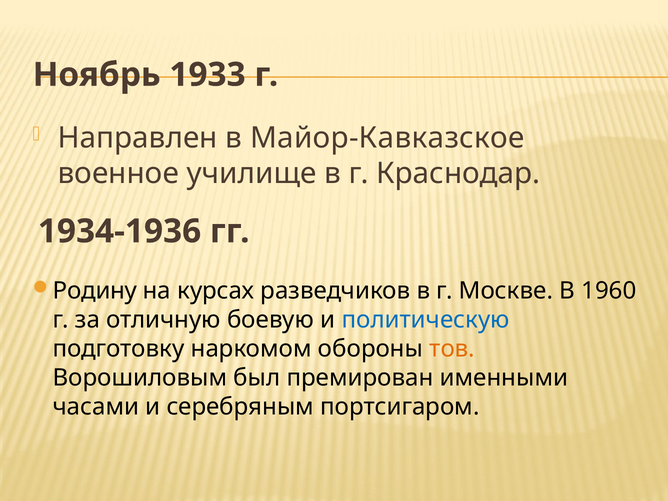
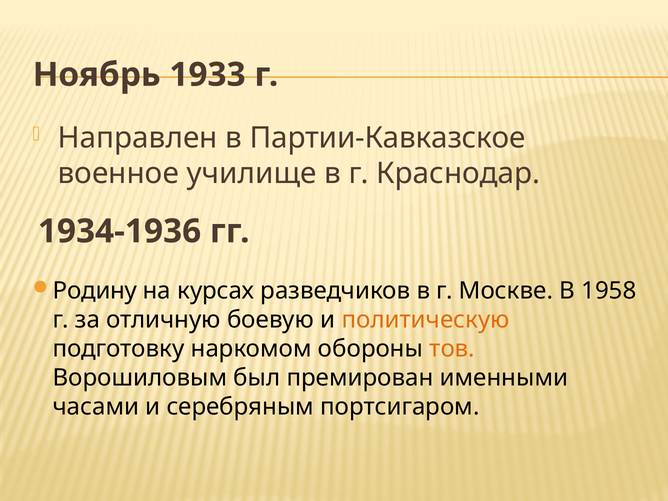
Майор-Кавказское: Майор-Кавказское -> Партии-Кавказское (388, 138)
1960: 1960 -> 1958 (609, 291)
политическую colour: blue -> orange (426, 320)
